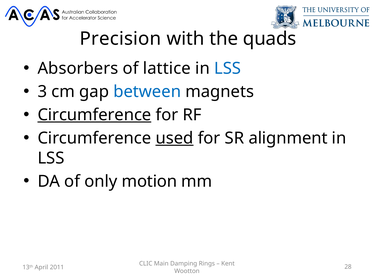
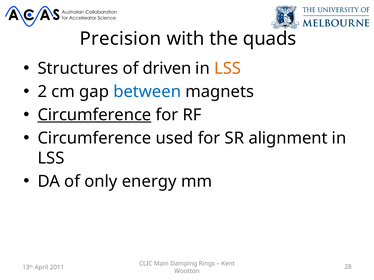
Absorbers: Absorbers -> Structures (78, 69)
lattice: lattice -> driven (167, 69)
LSS colour: blue -> orange (228, 69)
3: 3 -> 2 (42, 92)
used underline: present -> none (175, 138)
motion: motion -> energy (149, 182)
